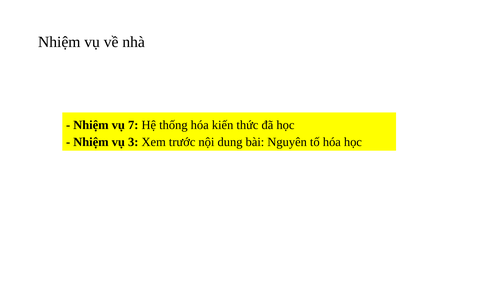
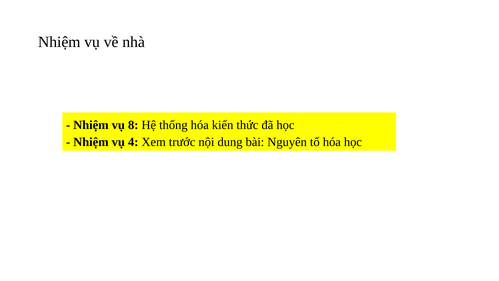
7: 7 -> 8 (133, 125)
3: 3 -> 4 (133, 142)
